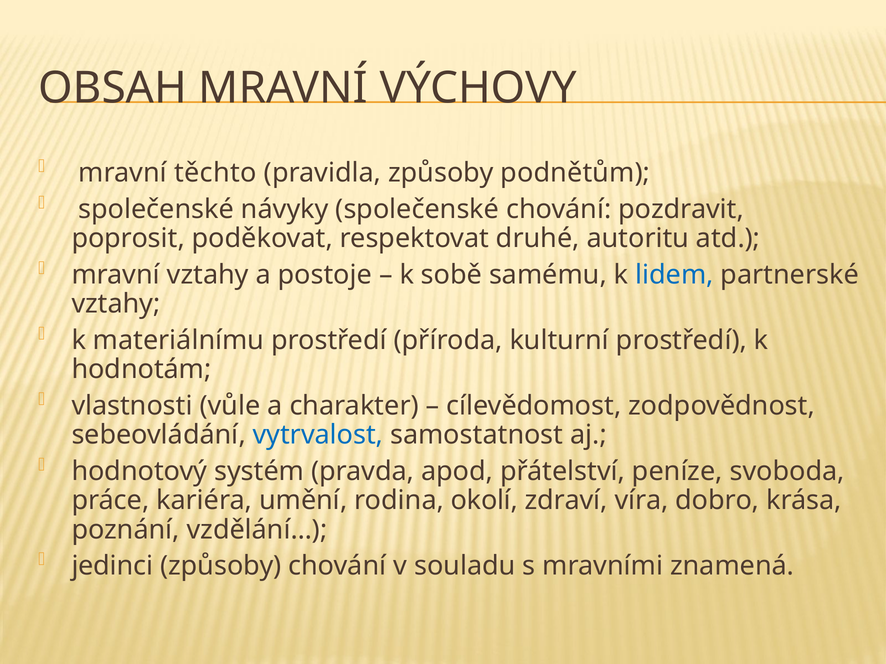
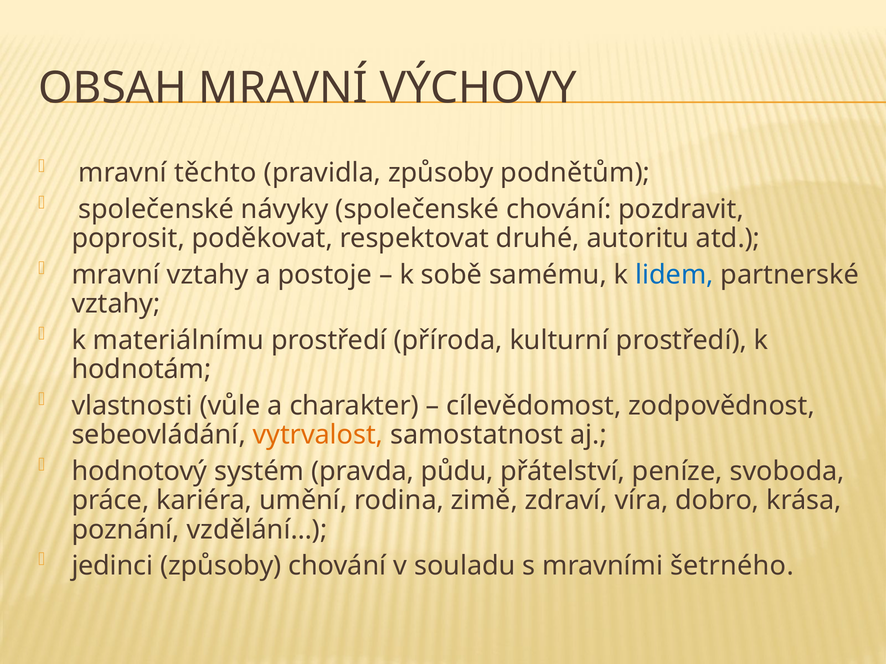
vytrvalost colour: blue -> orange (318, 435)
apod: apod -> půdu (457, 472)
okolí: okolí -> zimě (484, 501)
znamená: znamená -> šetrného (732, 566)
